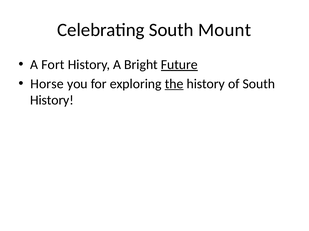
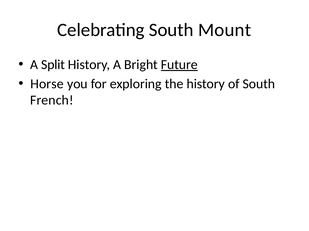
Fort: Fort -> Split (53, 65)
the underline: present -> none (174, 84)
History: History -> French (52, 101)
